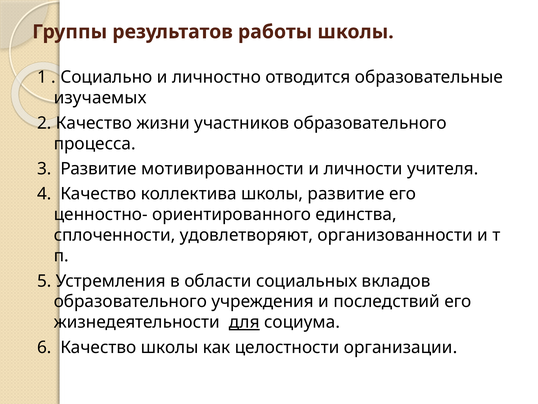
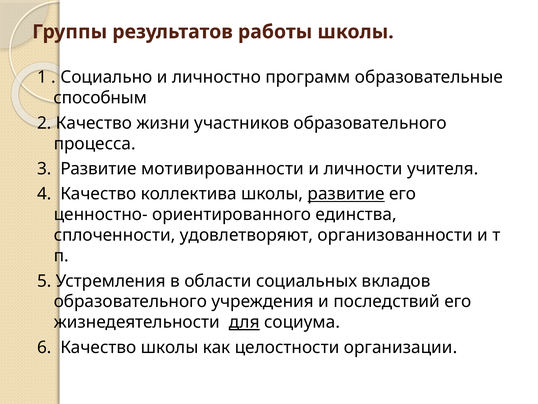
отводится: отводится -> программ (308, 77)
изучаемых: изучаемых -> способным (100, 98)
развитие underline: none -> present (346, 194)
